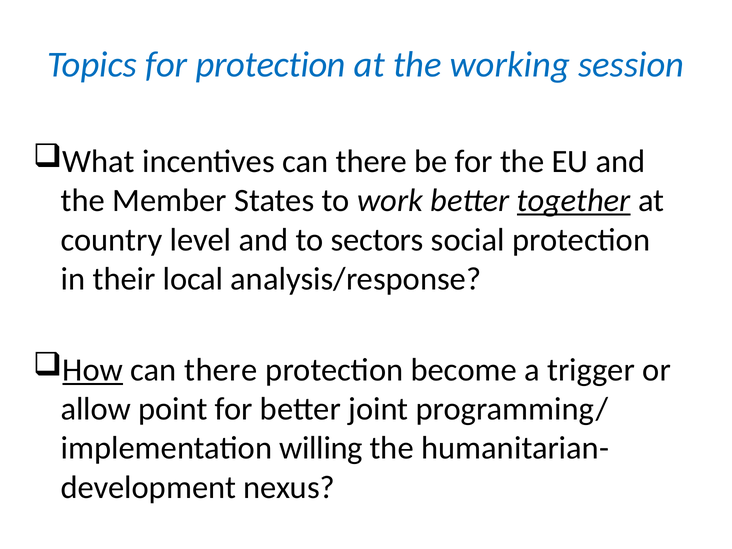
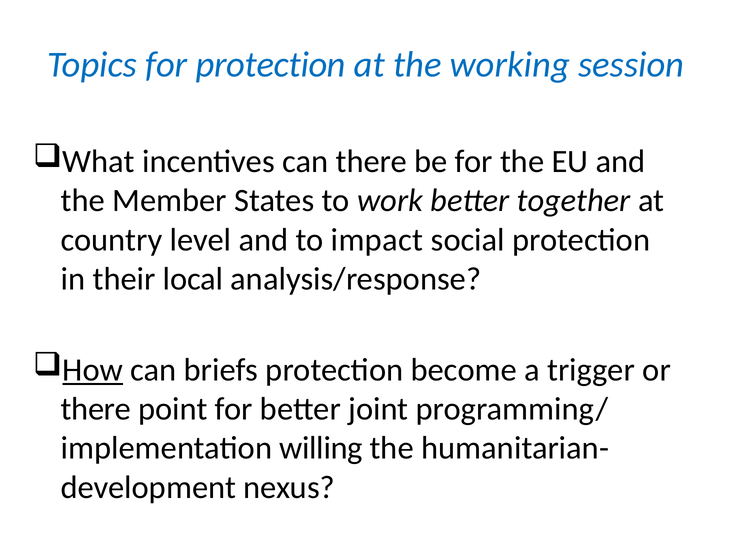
together underline: present -> none (574, 201)
sectors: sectors -> impact (377, 240)
there: there -> briefs (221, 370)
allow: allow -> there (96, 409)
